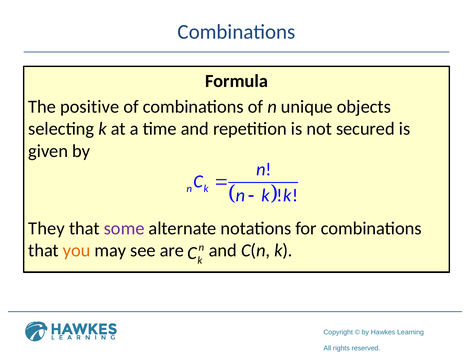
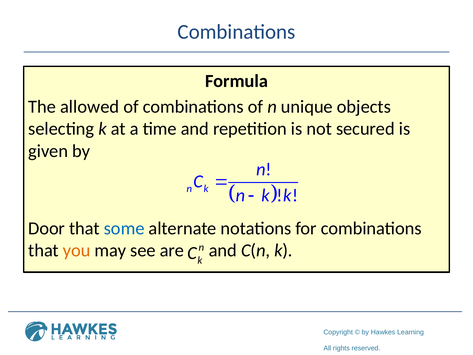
positive: positive -> allowed (90, 107)
They: They -> Door (47, 228)
some colour: purple -> blue (124, 228)
